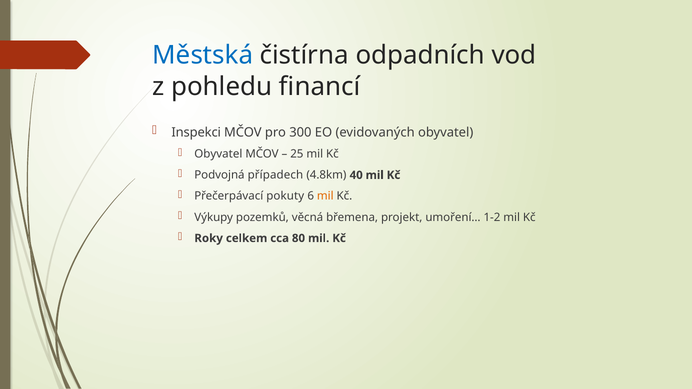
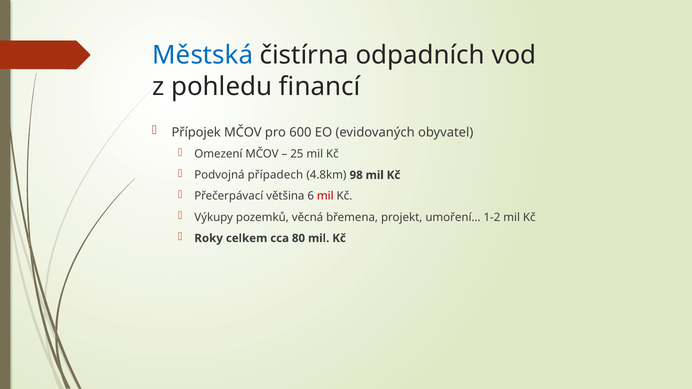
Inspekci: Inspekci -> Přípojek (196, 132)
300: 300 -> 600 (300, 132)
Obyvatel: Obyvatel -> Omezení (218, 154)
40: 40 -> 98 (356, 175)
pokuty: pokuty -> většina (285, 196)
mil colour: orange -> red (325, 196)
